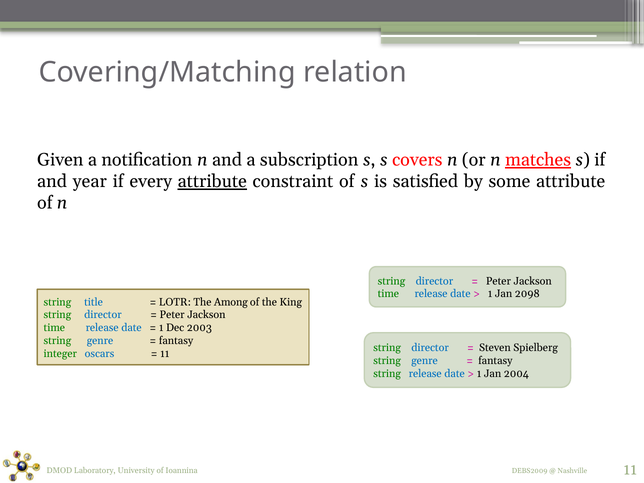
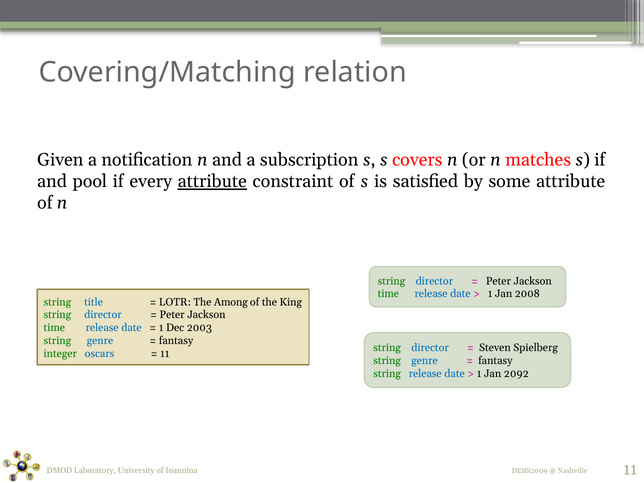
matches underline: present -> none (538, 160)
year: year -> pool (90, 182)
2098: 2098 -> 2008 (527, 294)
2004: 2004 -> 2092 (516, 374)
